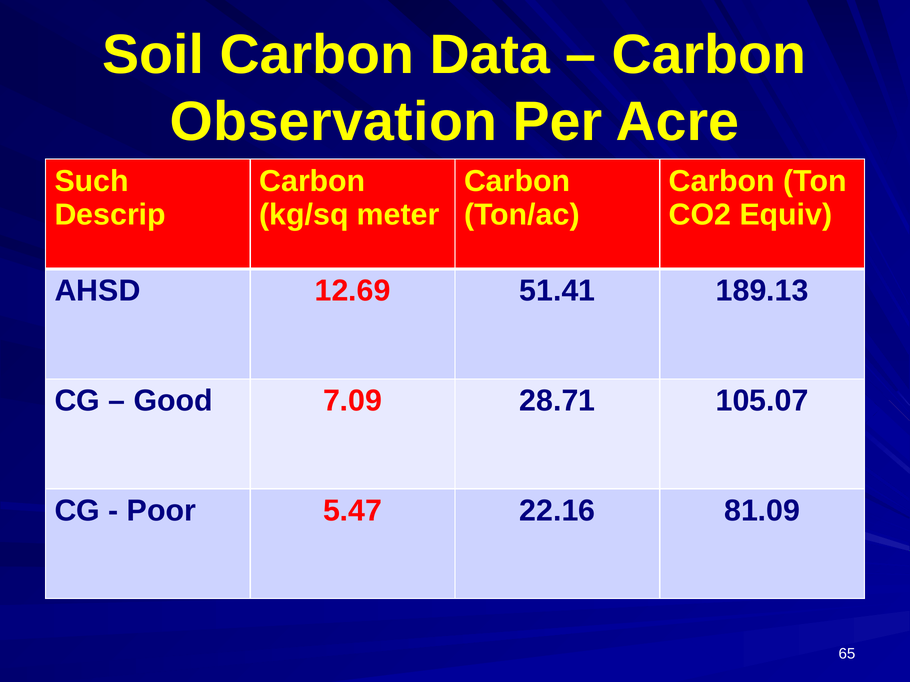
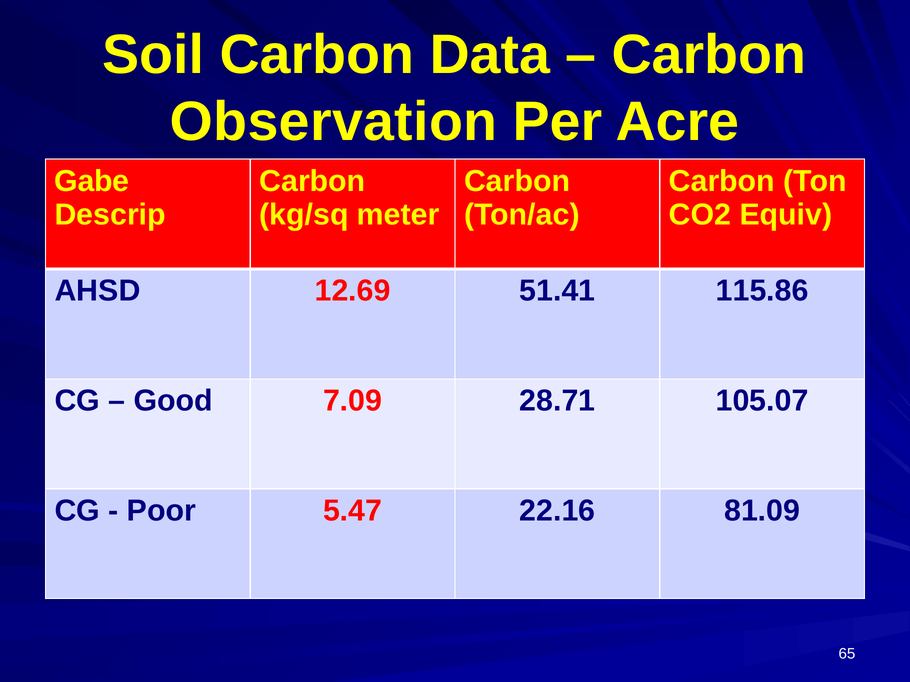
Such: Such -> Gabe (92, 181)
189.13: 189.13 -> 115.86 (762, 291)
